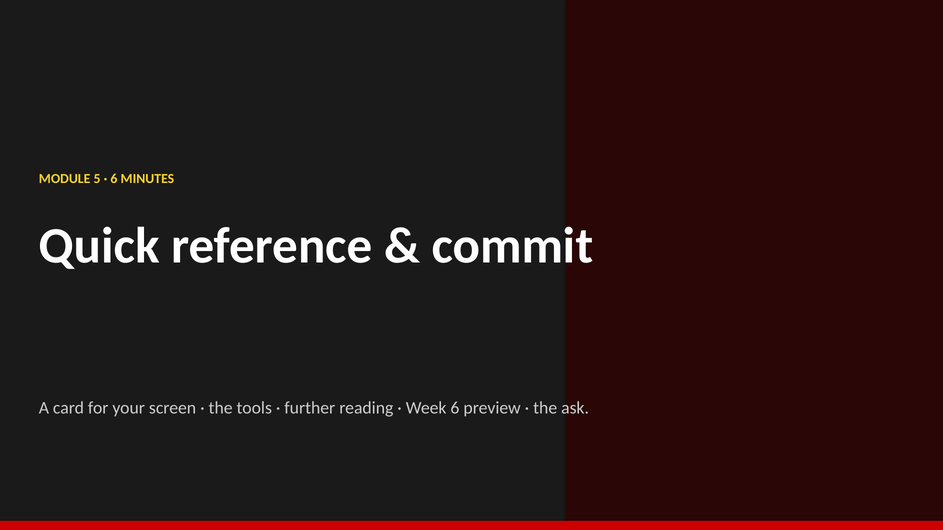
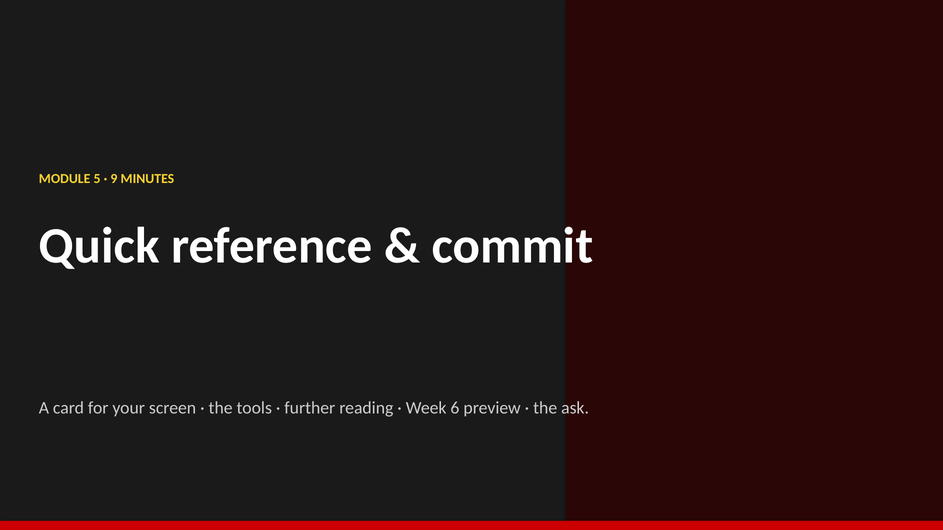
6: 6 -> 9 (114, 179)
